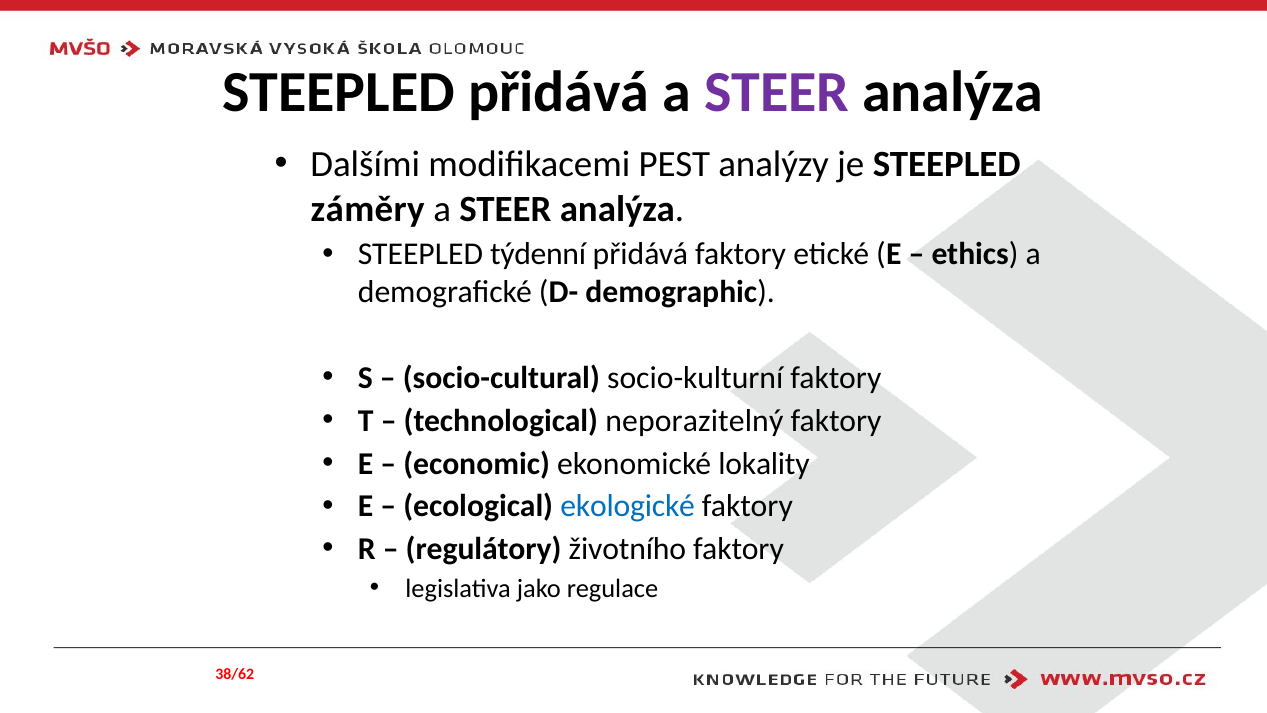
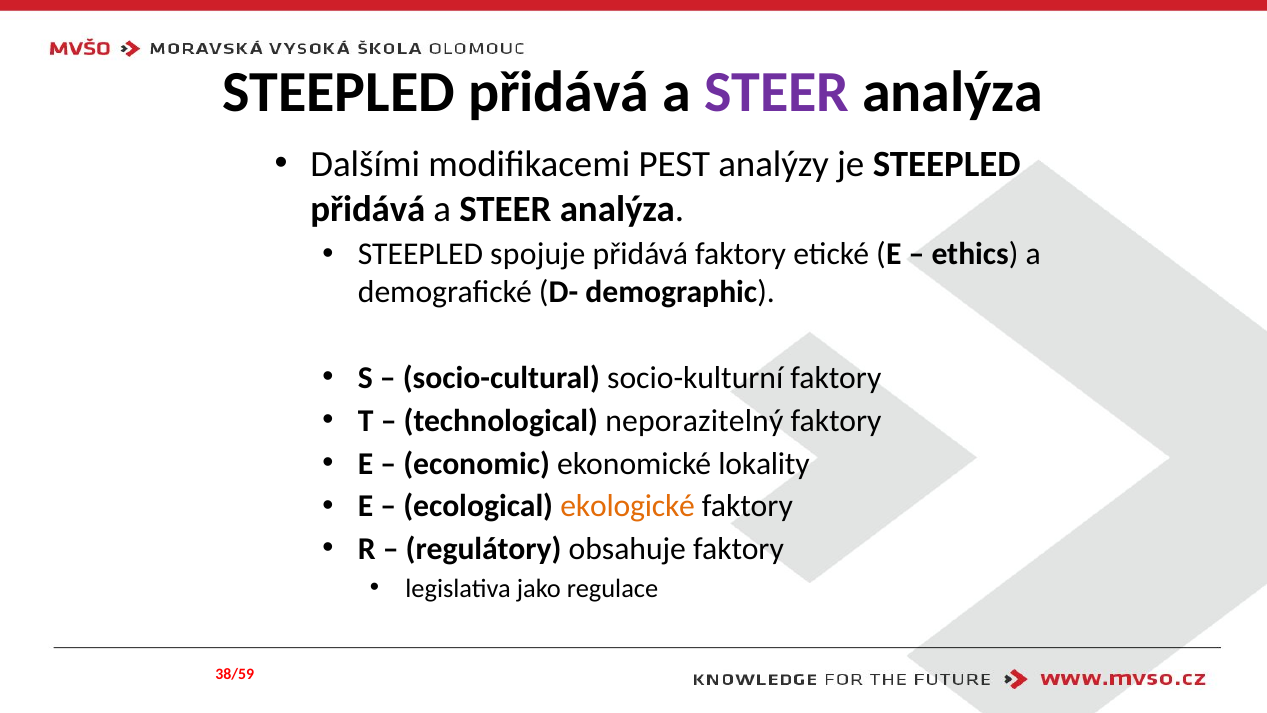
záměry: záměry -> přidává (368, 209)
týdenní: týdenní -> spojuje (538, 254)
ekologické colour: blue -> orange (628, 506)
životního: životního -> obsahuje (627, 549)
38/62: 38/62 -> 38/59 (235, 674)
